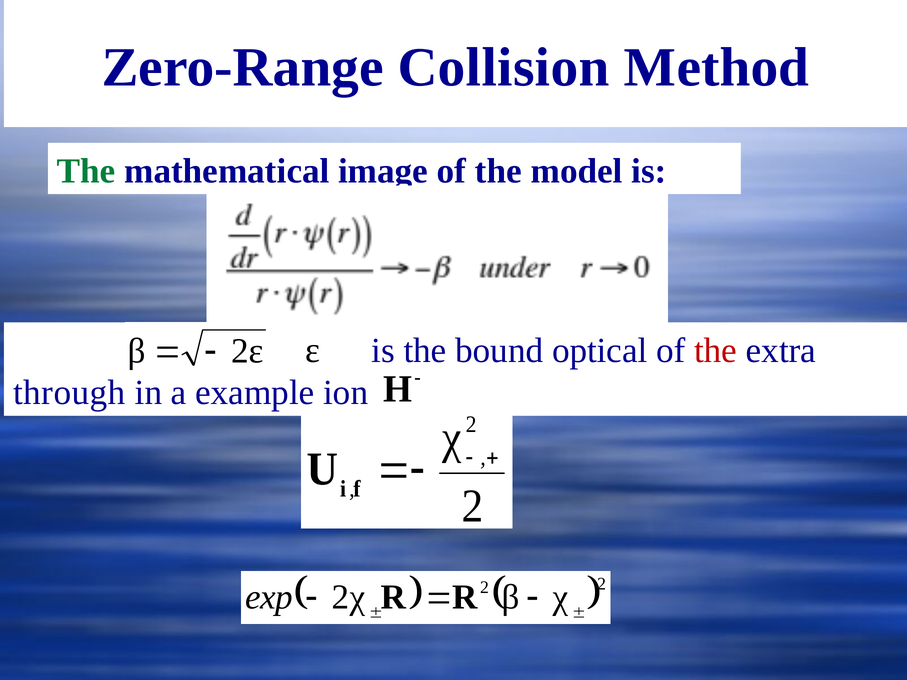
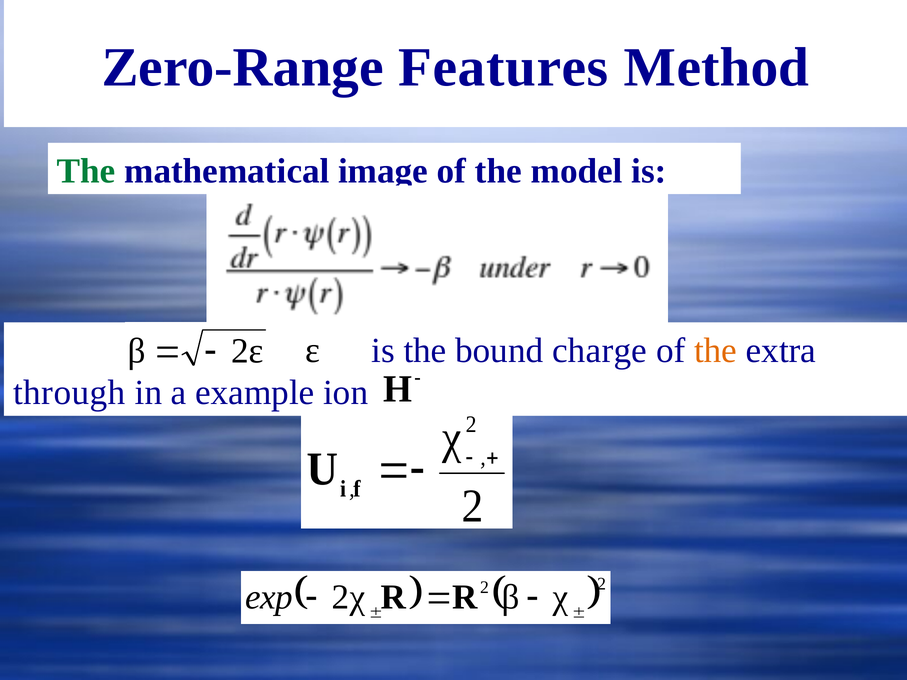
Collision: Collision -> Features (503, 67)
optical: optical -> charge (600, 351)
the colour: red -> orange (716, 351)
